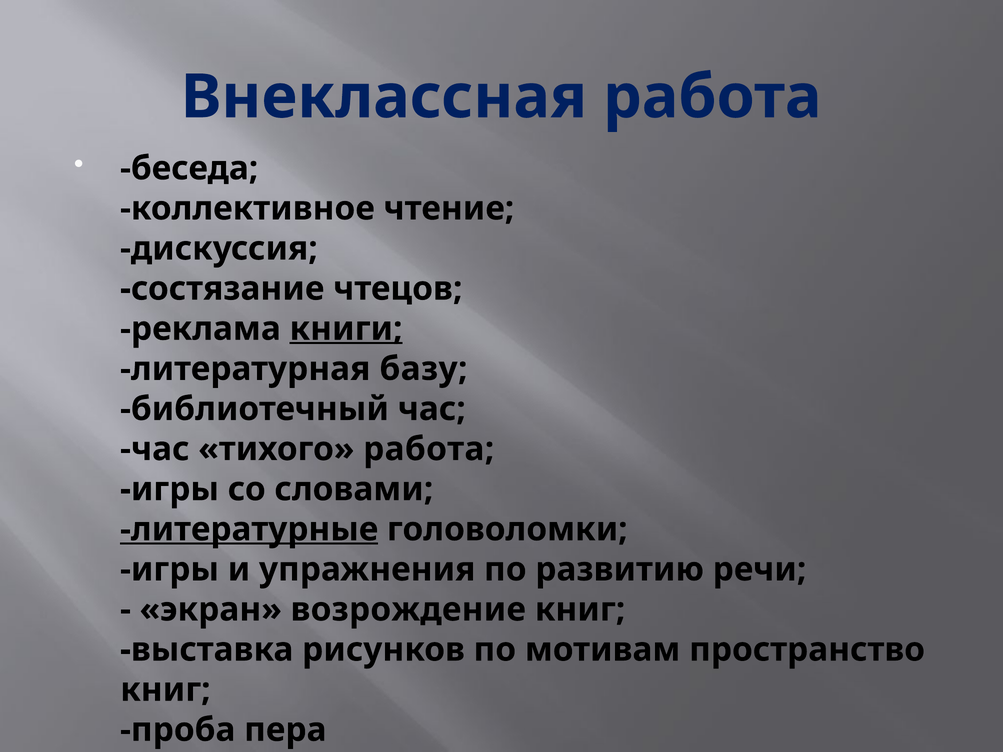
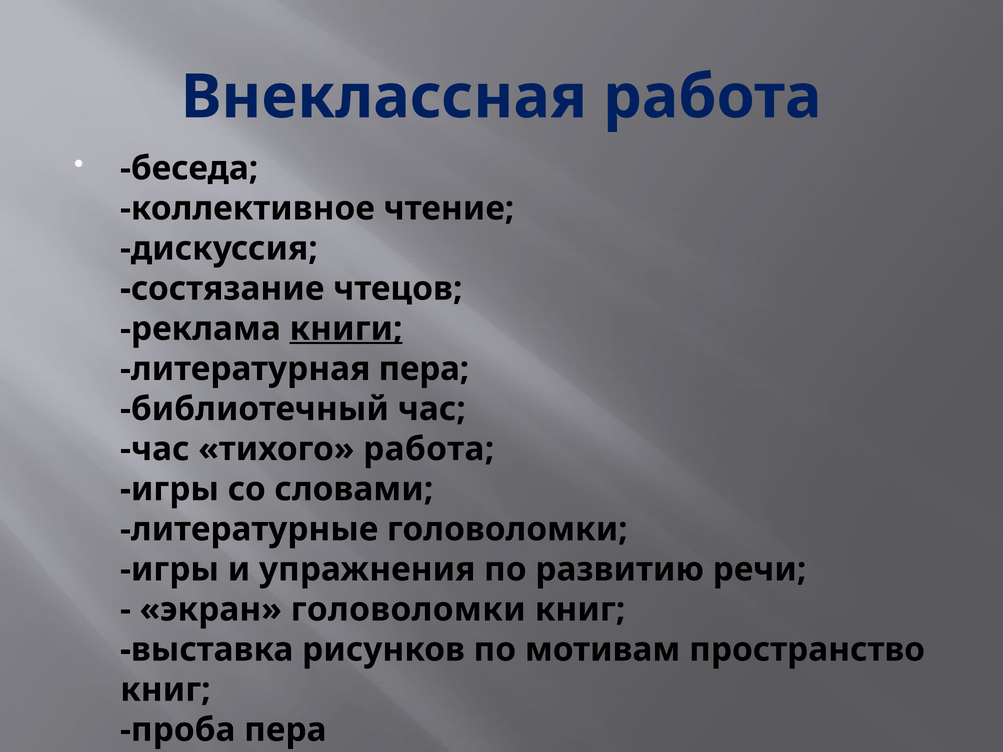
литературная базу: базу -> пера (424, 369)
литературные underline: present -> none (249, 529)
экран возрождение: возрождение -> головоломки (408, 610)
